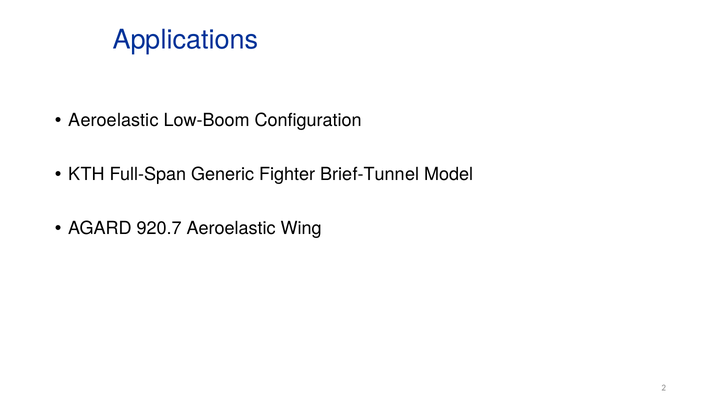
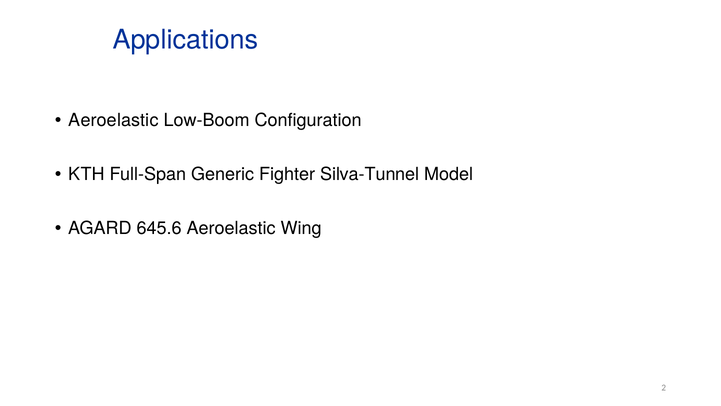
Brief-Tunnel: Brief-Tunnel -> Silva-Tunnel (370, 174)
920.7: 920.7 -> 645.6 (159, 228)
